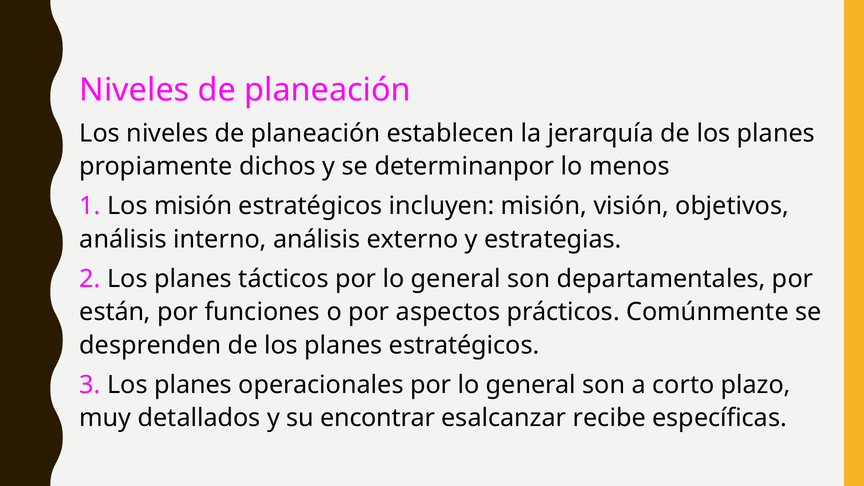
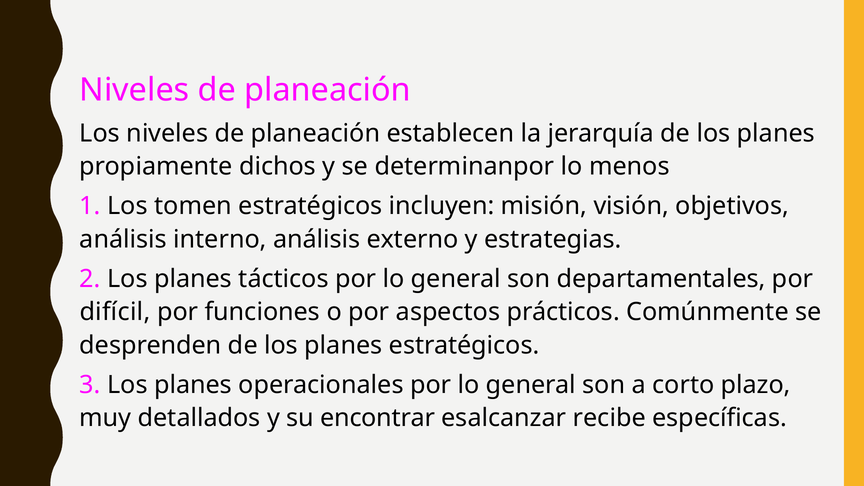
Los misión: misión -> tomen (193, 206)
están: están -> difícil (115, 312)
